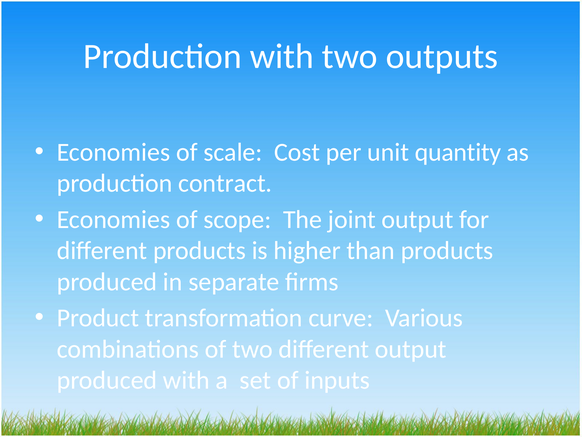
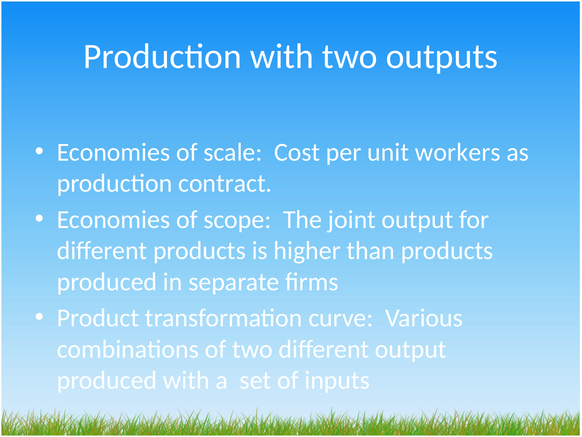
quantity: quantity -> workers (458, 152)
